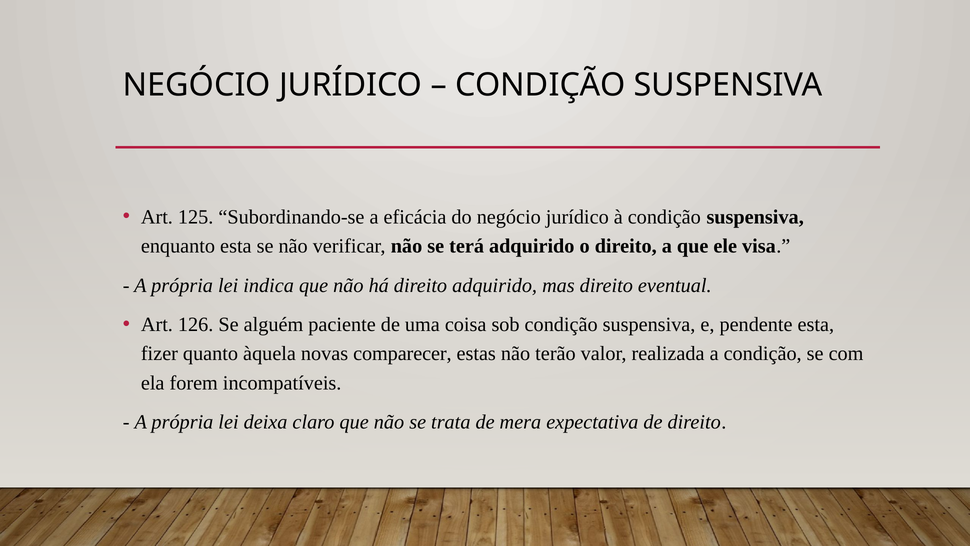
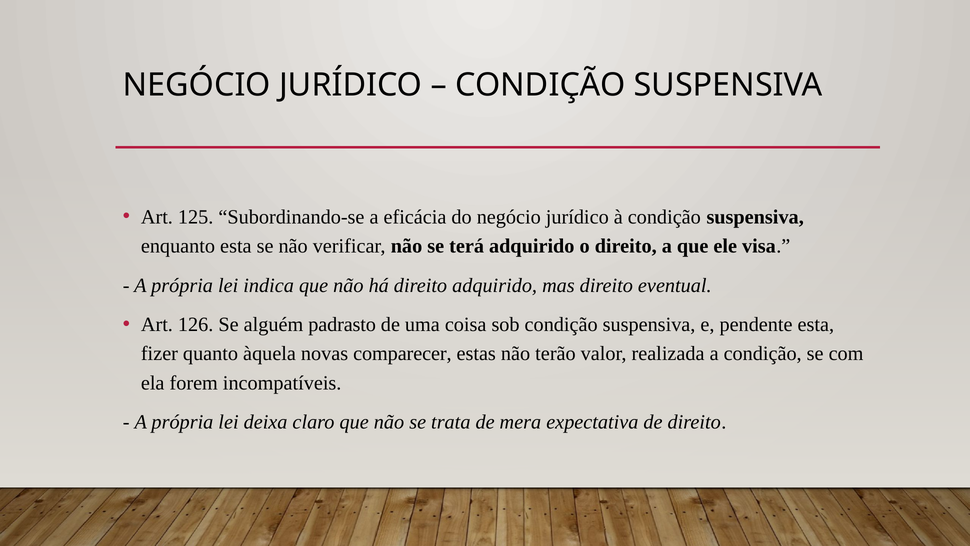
paciente: paciente -> padrasto (342, 324)
